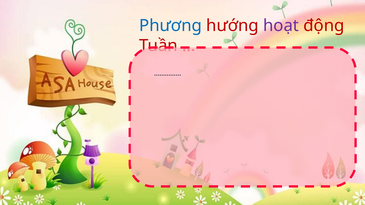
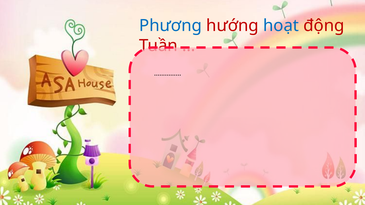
hoạt colour: purple -> blue (281, 26)
